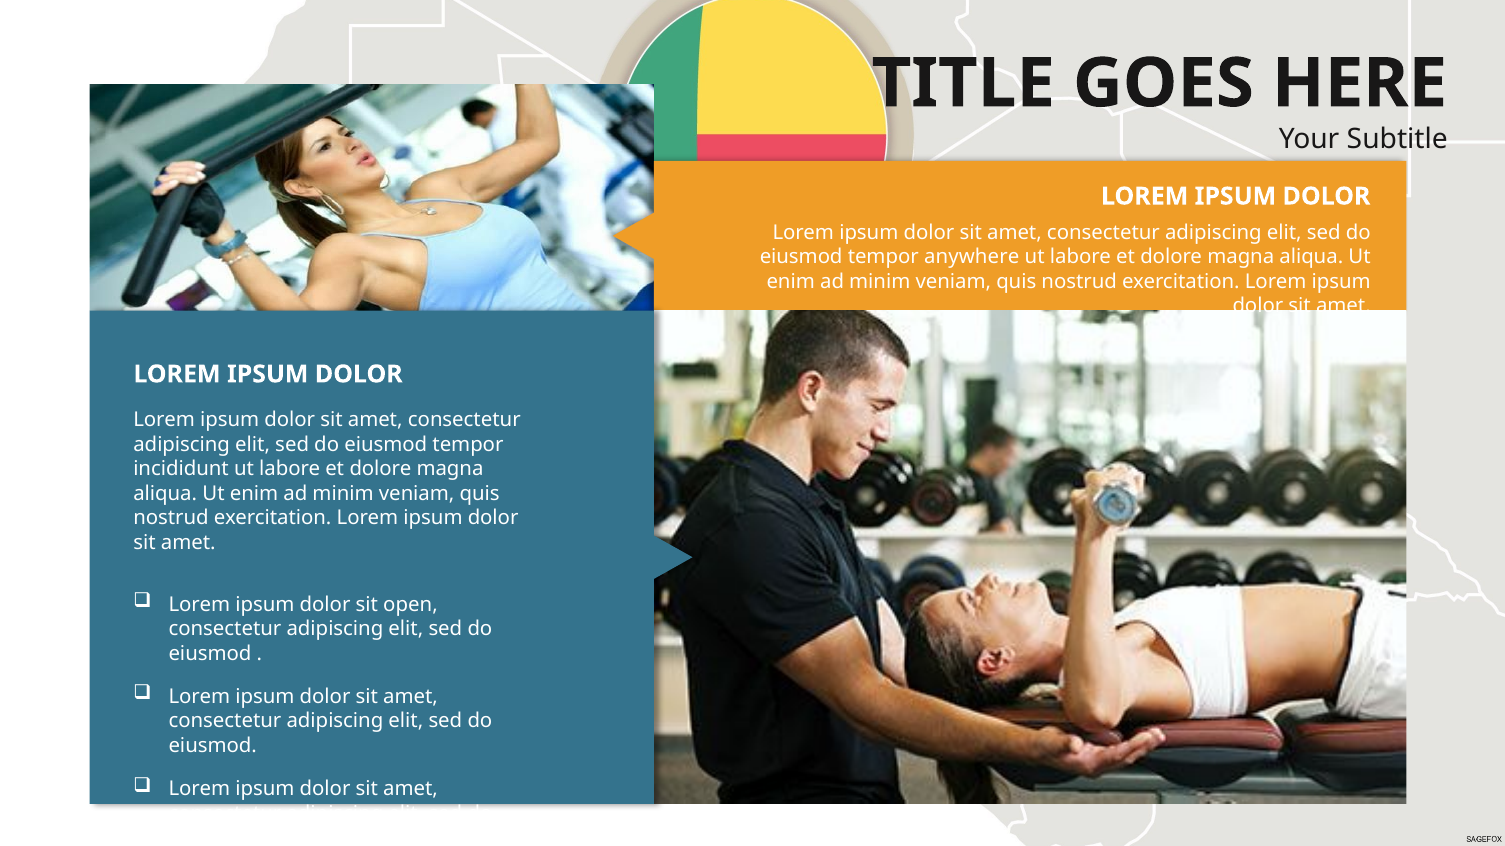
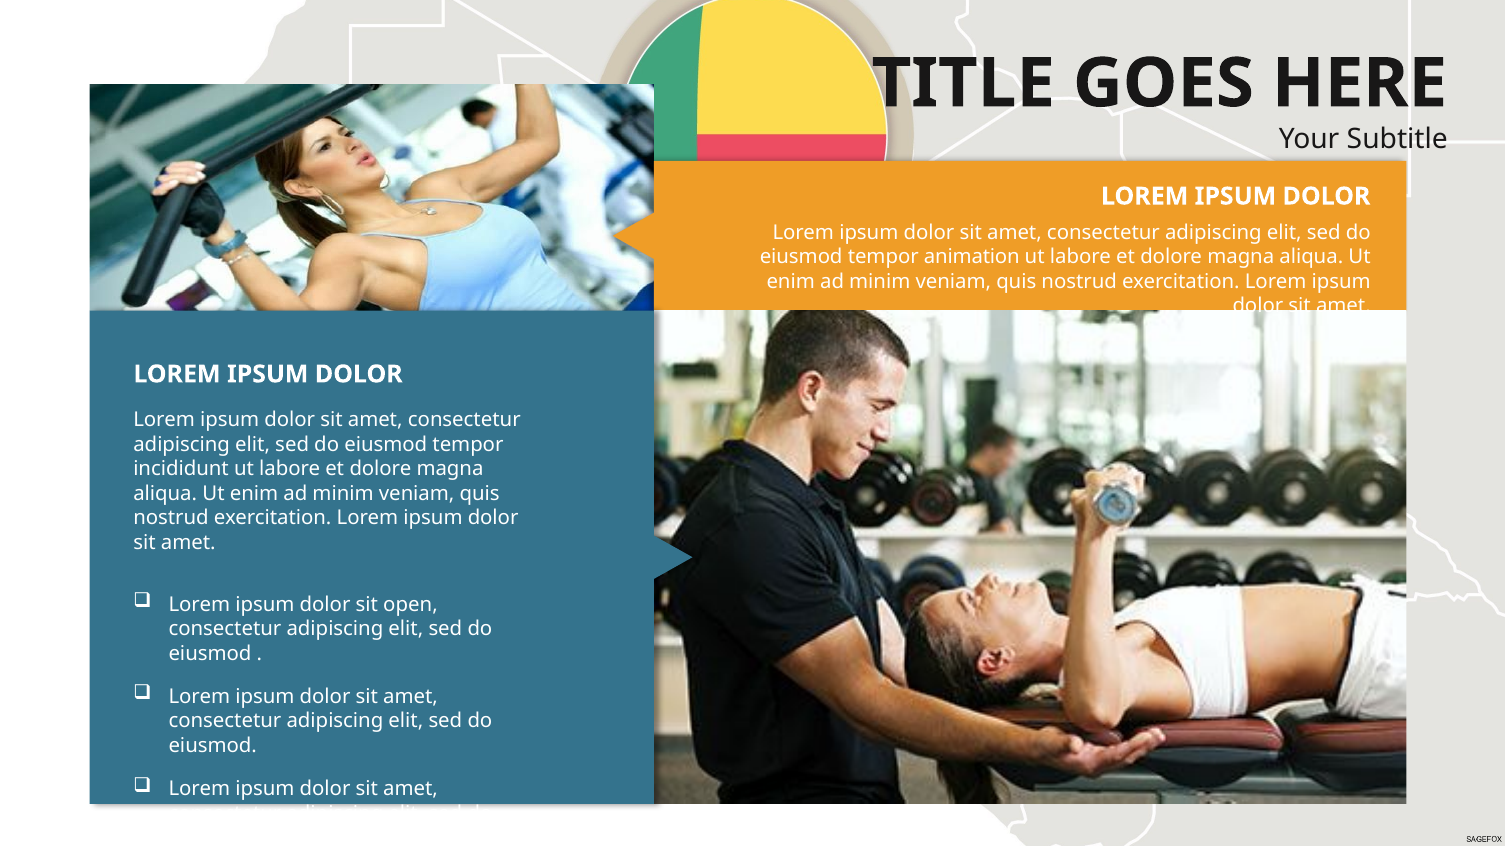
anywhere: anywhere -> animation (972, 257)
